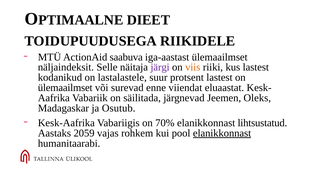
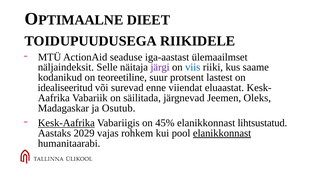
saabuva: saabuva -> seaduse (126, 57)
viis colour: orange -> blue (193, 67)
kus lastest: lastest -> saame (256, 67)
lastalastele: lastalastele -> teoreetiline (122, 77)
ülemaailmset: ülemaailmset -> idealiseeritud (65, 87)
Kesk-Aafrika underline: none -> present (66, 123)
70%: 70% -> 45% (165, 123)
2059: 2059 -> 2029 (84, 133)
